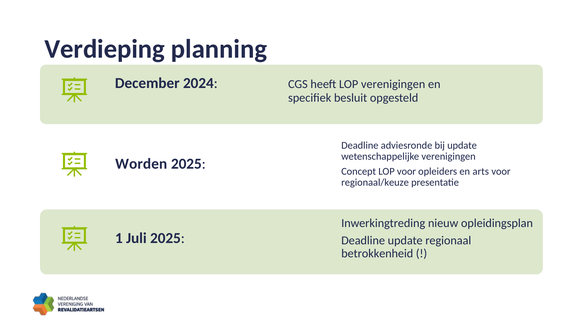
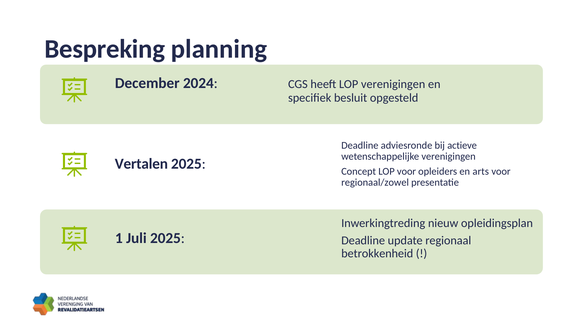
Verdieping: Verdieping -> Bespreking (105, 49)
bij update: update -> actieve (462, 145)
Worden: Worden -> Vertalen (141, 164)
regionaal/keuze: regionaal/keuze -> regionaal/zowel (375, 182)
